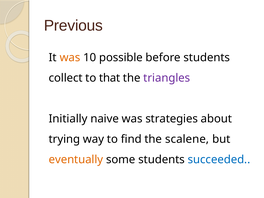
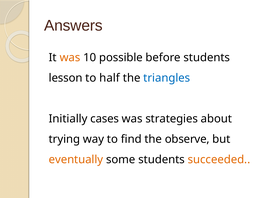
Previous: Previous -> Answers (73, 26)
collect: collect -> lesson (66, 78)
that: that -> half (110, 78)
triangles colour: purple -> blue (167, 78)
naive: naive -> cases (105, 119)
scalene: scalene -> observe (187, 139)
succeeded colour: blue -> orange (219, 160)
